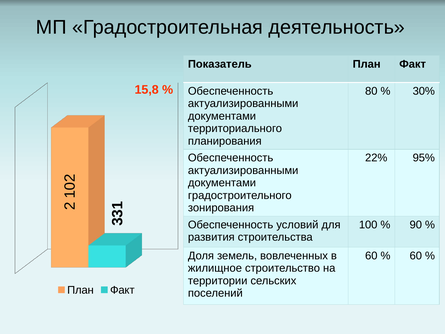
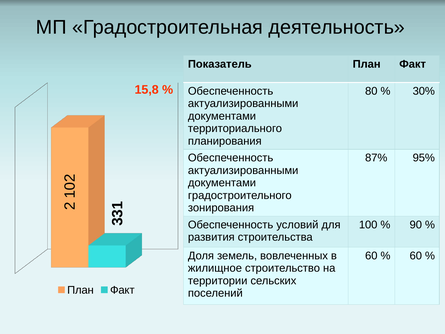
22%: 22% -> 87% (376, 158)
